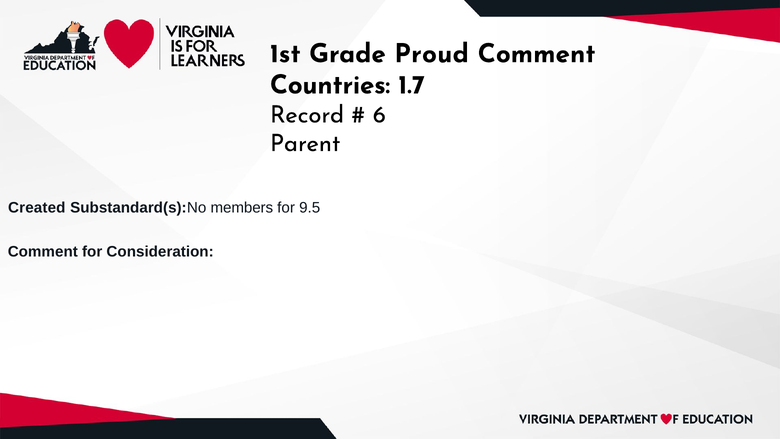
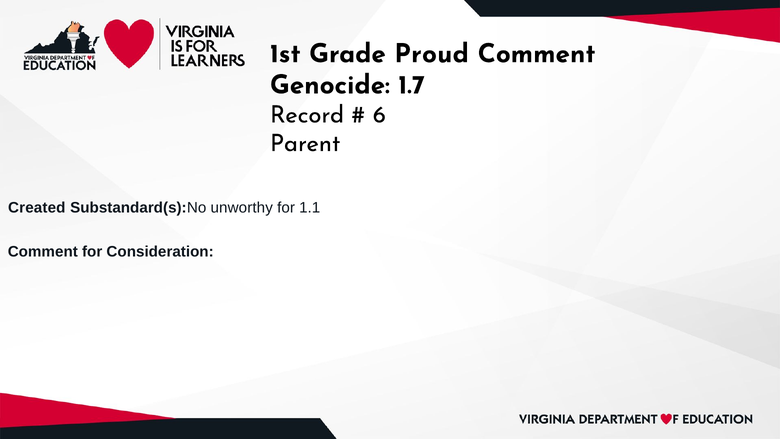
Countries: Countries -> Genocide (330, 85)
members: members -> unworthy (242, 208)
9.5: 9.5 -> 1.1 (310, 208)
